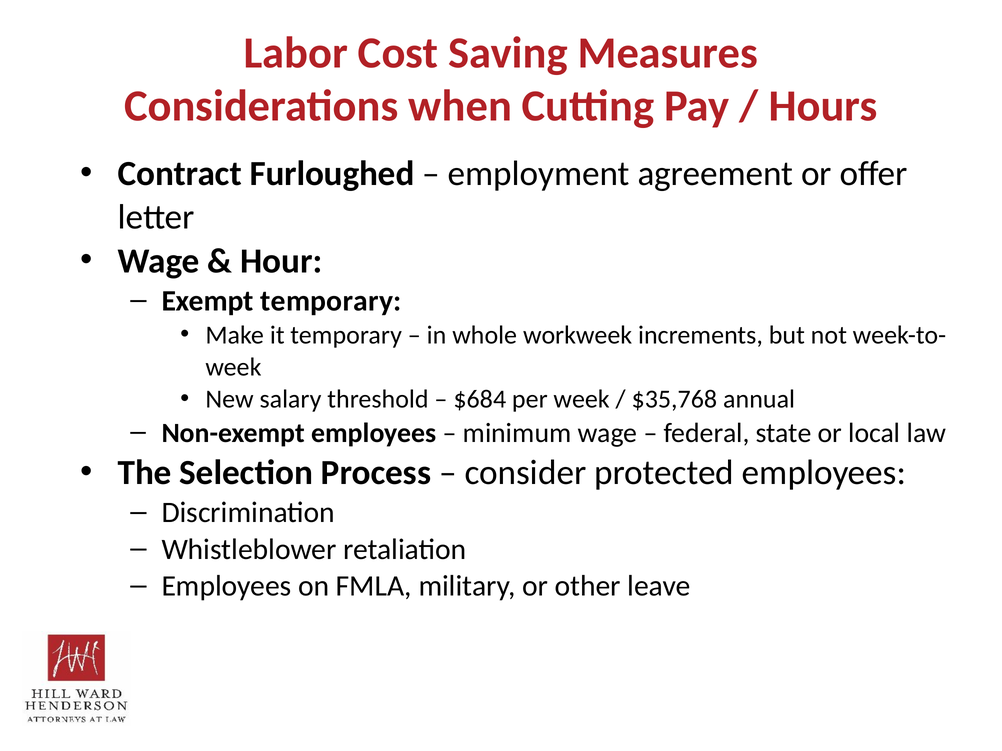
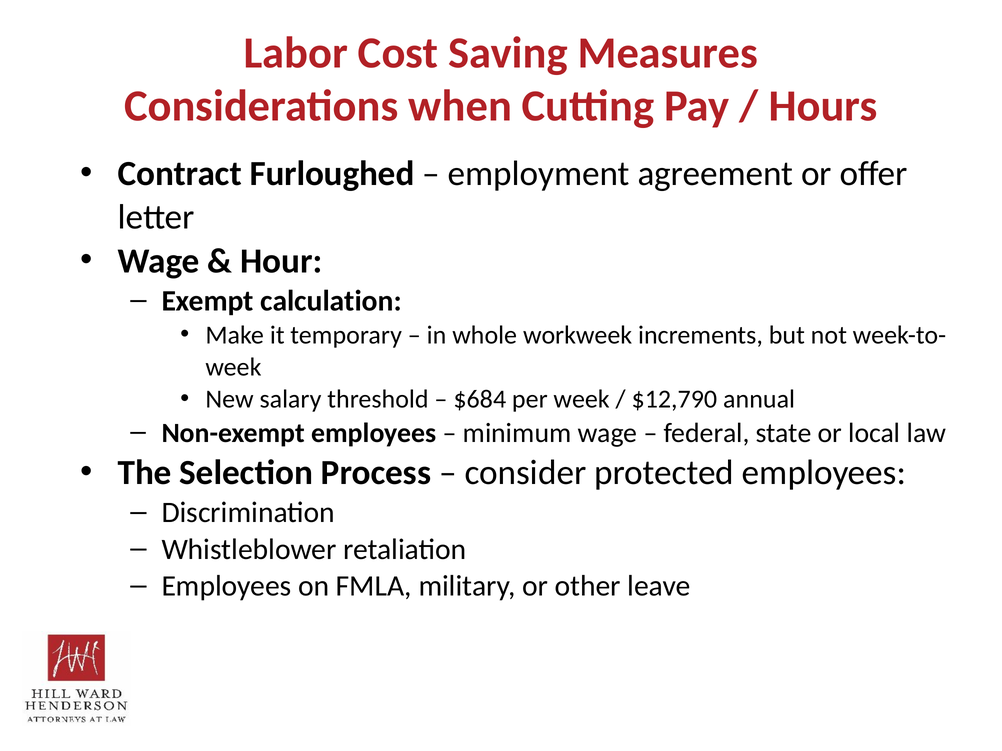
Exempt temporary: temporary -> calculation (331, 301)
$35,768: $35,768 -> $12,790 (674, 400)
